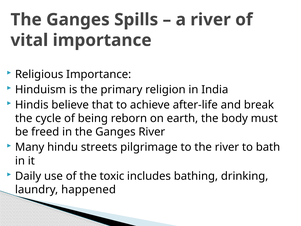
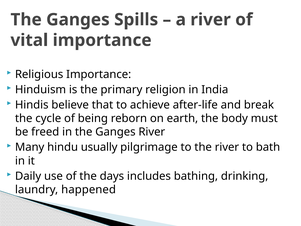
streets: streets -> usually (99, 147)
toxic: toxic -> days (112, 176)
